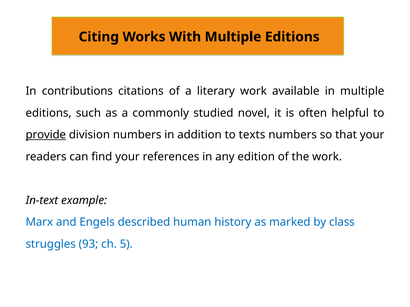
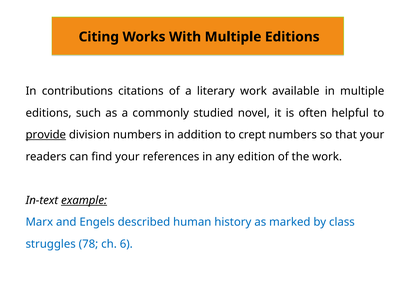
texts: texts -> crept (252, 135)
example underline: none -> present (84, 201)
93: 93 -> 78 (88, 244)
5: 5 -> 6 (126, 244)
